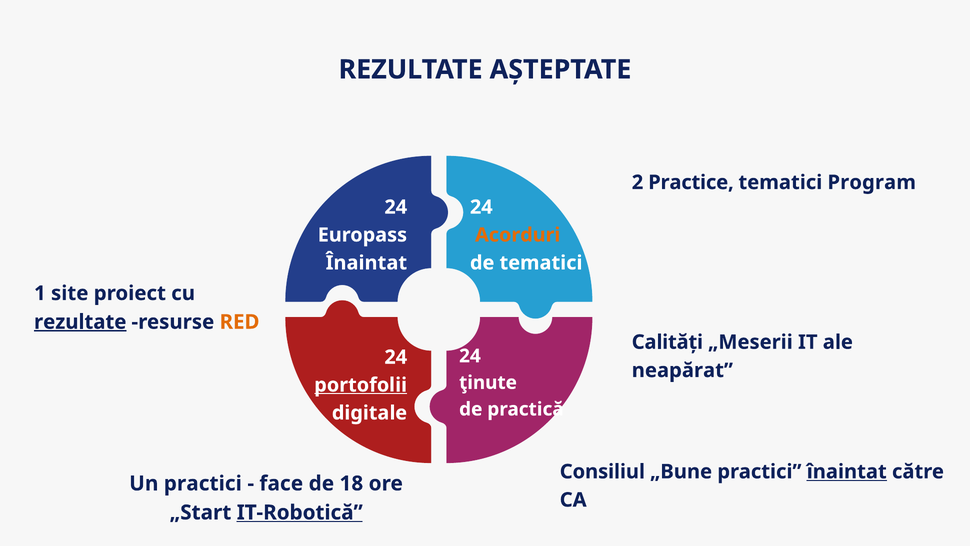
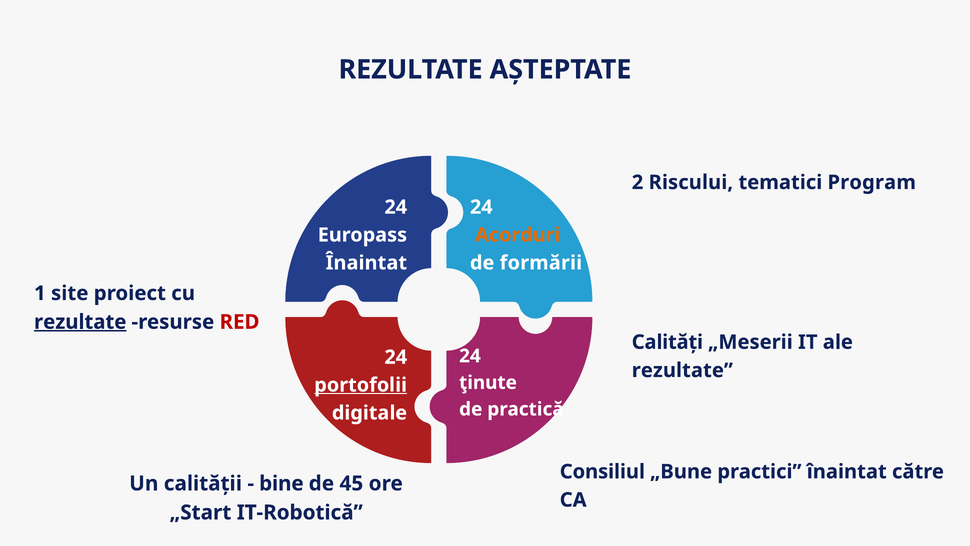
Practice: Practice -> Riscului (691, 182)
de tematici: tematici -> formării (541, 263)
RED colour: orange -> red (240, 322)
neapărat: neapărat -> rezultate (682, 370)
înaintat underline: present -> none (847, 471)
Un practici: practici -> calității (203, 483)
face: face -> bine (281, 483)
18: 18 -> 45 (351, 483)
IT-Robotică underline: present -> none (300, 512)
